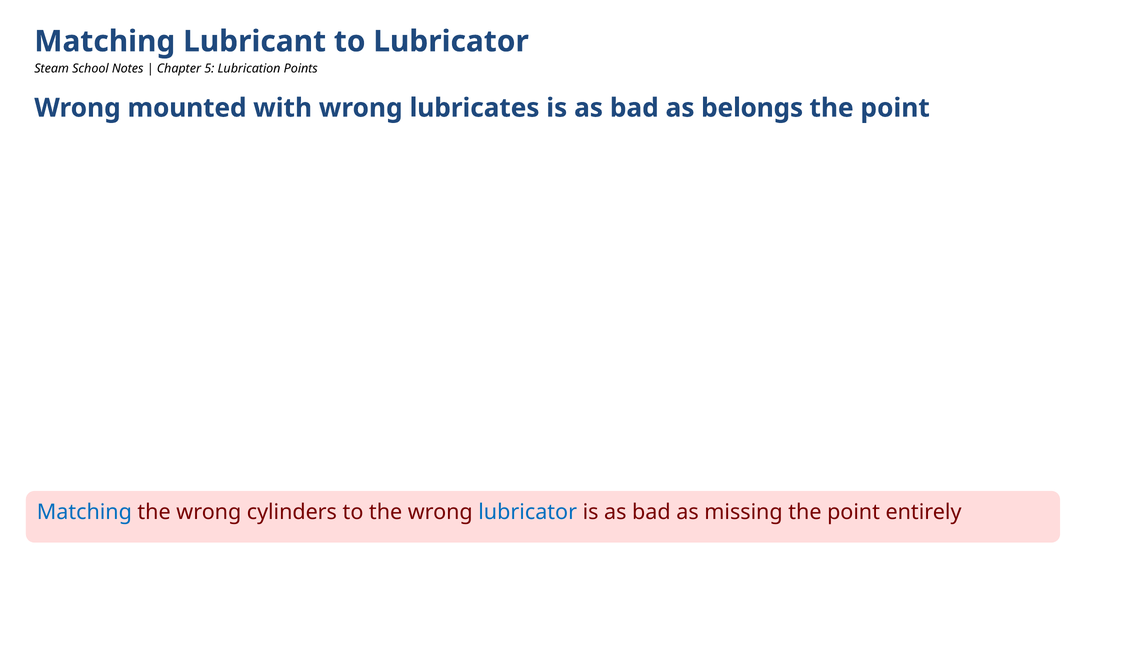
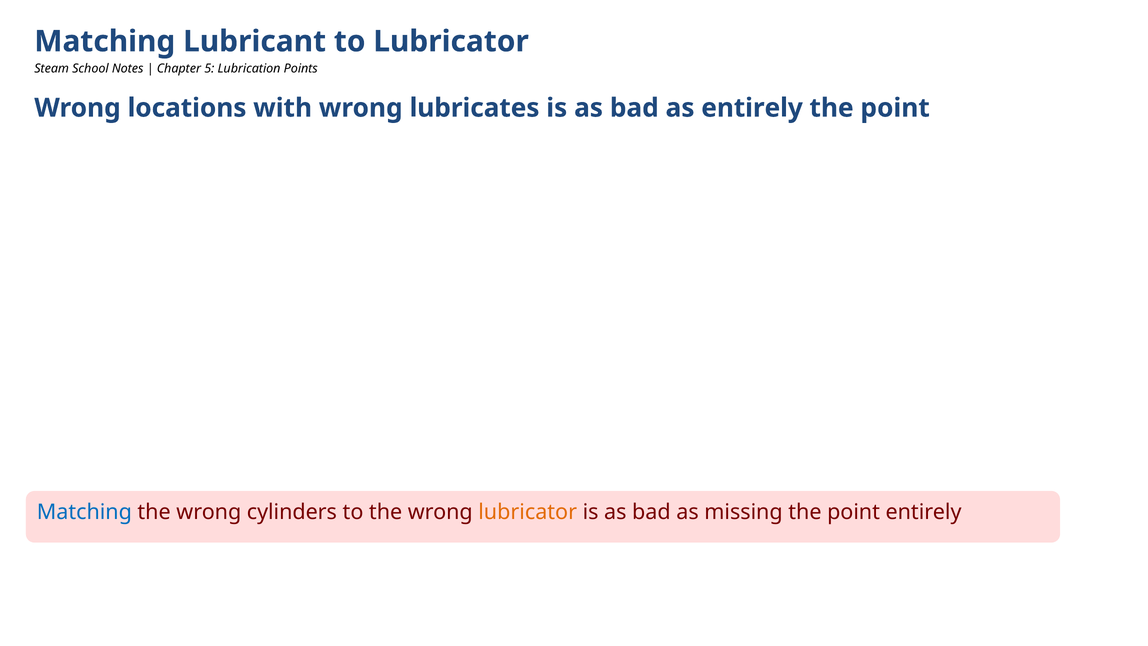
mounted: mounted -> locations (187, 108)
as belongs: belongs -> entirely (752, 108)
lubricator colour: blue -> orange (528, 512)
